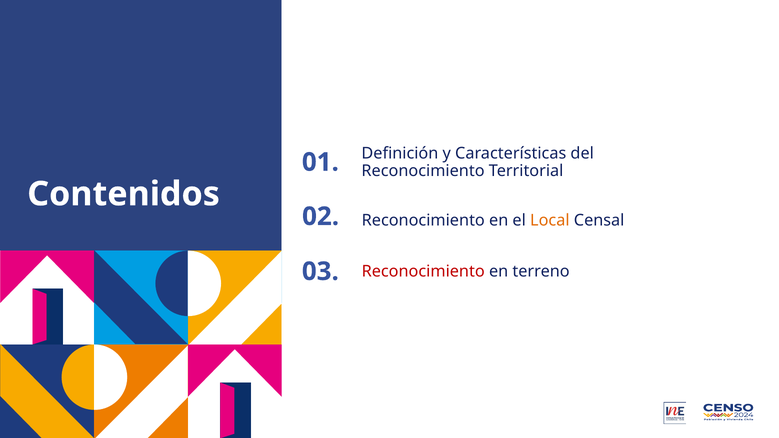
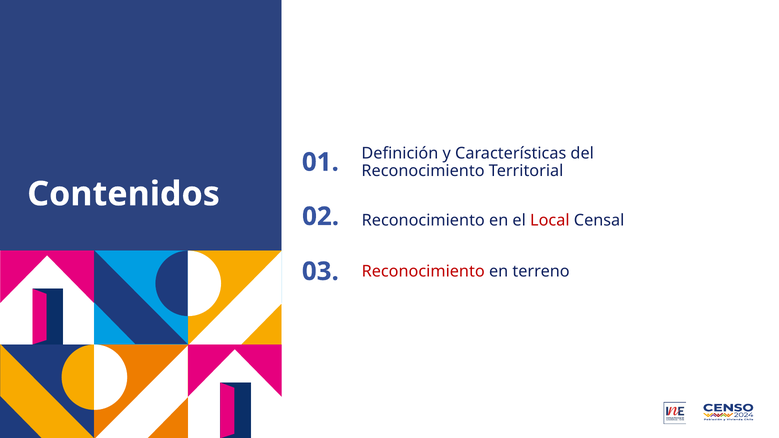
Local colour: orange -> red (550, 220)
